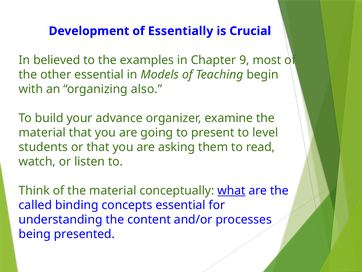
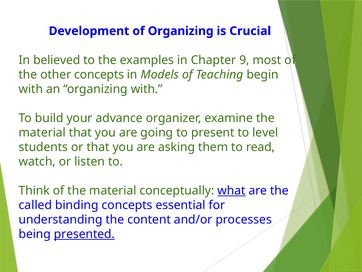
of Essentially: Essentially -> Organizing (181, 31)
other essential: essential -> concepts (99, 74)
organizing also: also -> with (147, 89)
presented underline: none -> present (84, 234)
